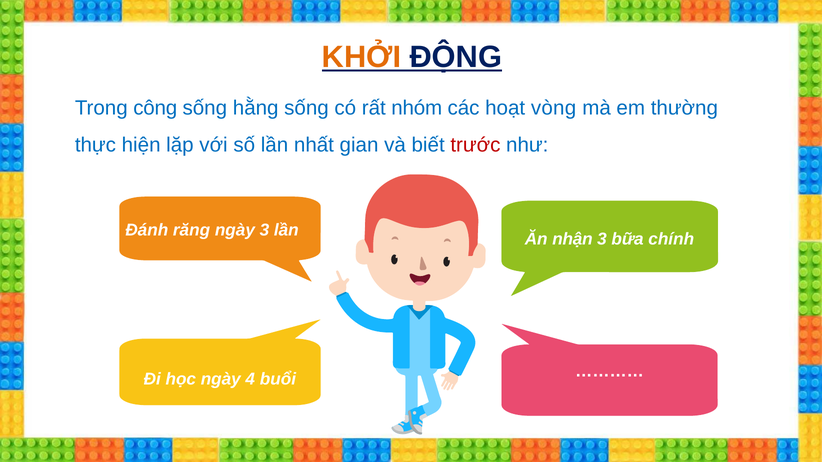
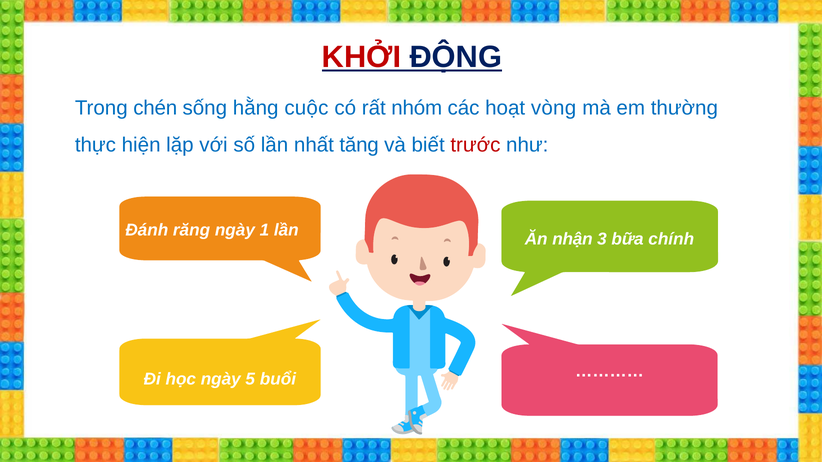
KHỞI colour: orange -> red (361, 57)
công: công -> chén (155, 108)
hằng sống: sống -> cuộc (306, 108)
gian: gian -> tăng (359, 145)
ngày 3: 3 -> 1 (264, 230)
4: 4 -> 5 (250, 379)
